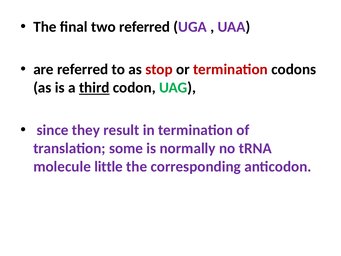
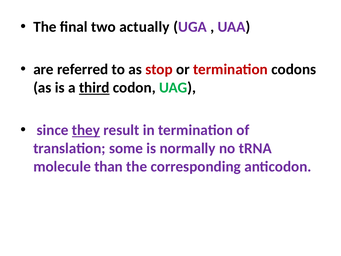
two referred: referred -> actually (144, 27)
they underline: none -> present (86, 130)
little: little -> than (109, 166)
